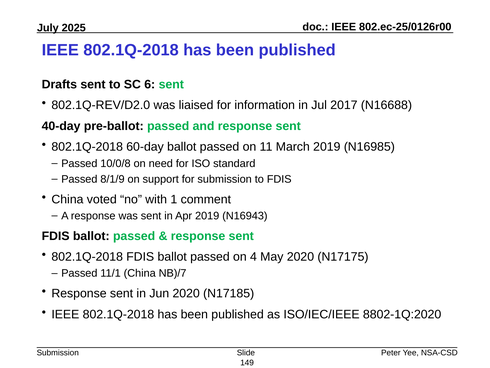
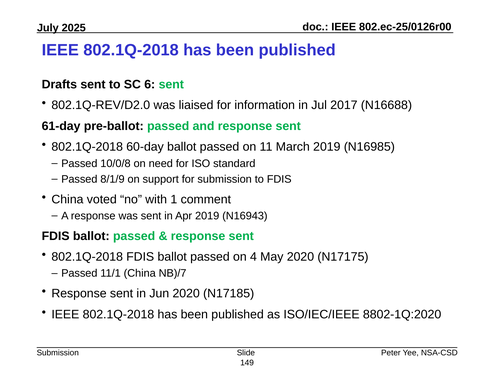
40-day: 40-day -> 61-day (61, 126)
